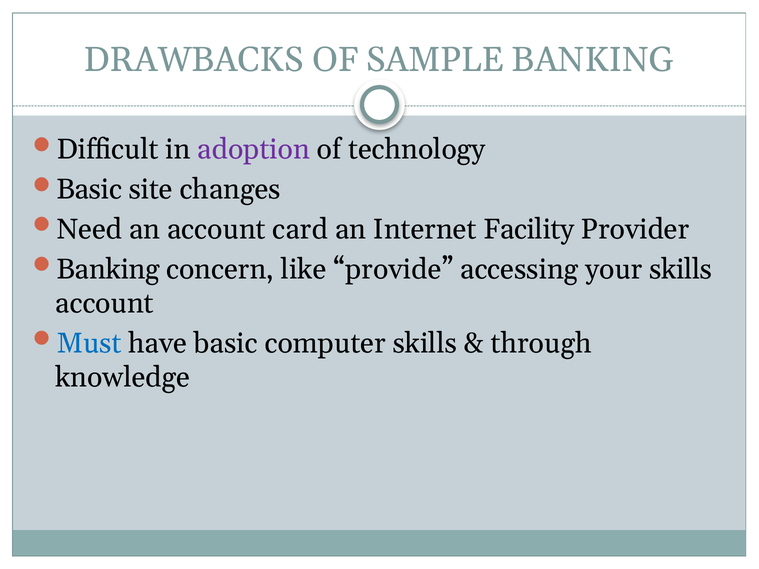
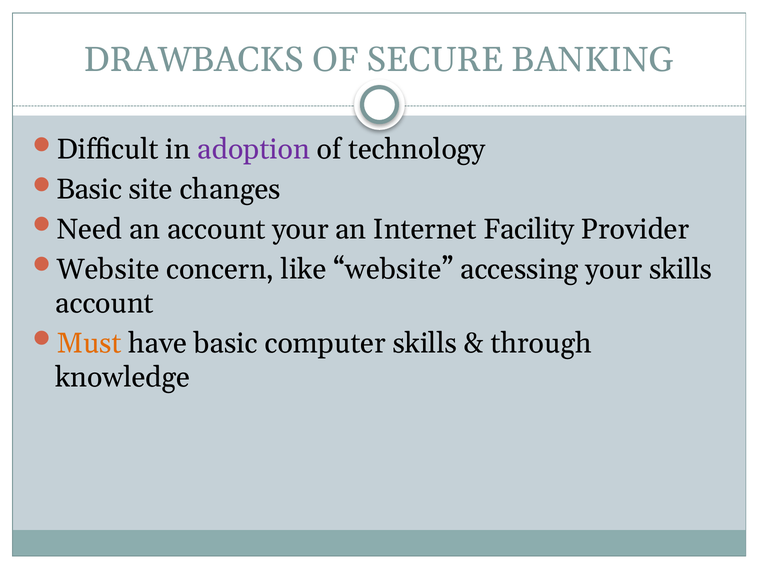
SAMPLE: SAMPLE -> SECURE (435, 60)
account card: card -> your (300, 229)
Banking: Banking -> Website (108, 269)
like provide: provide -> website (393, 269)
Must colour: blue -> orange (89, 343)
